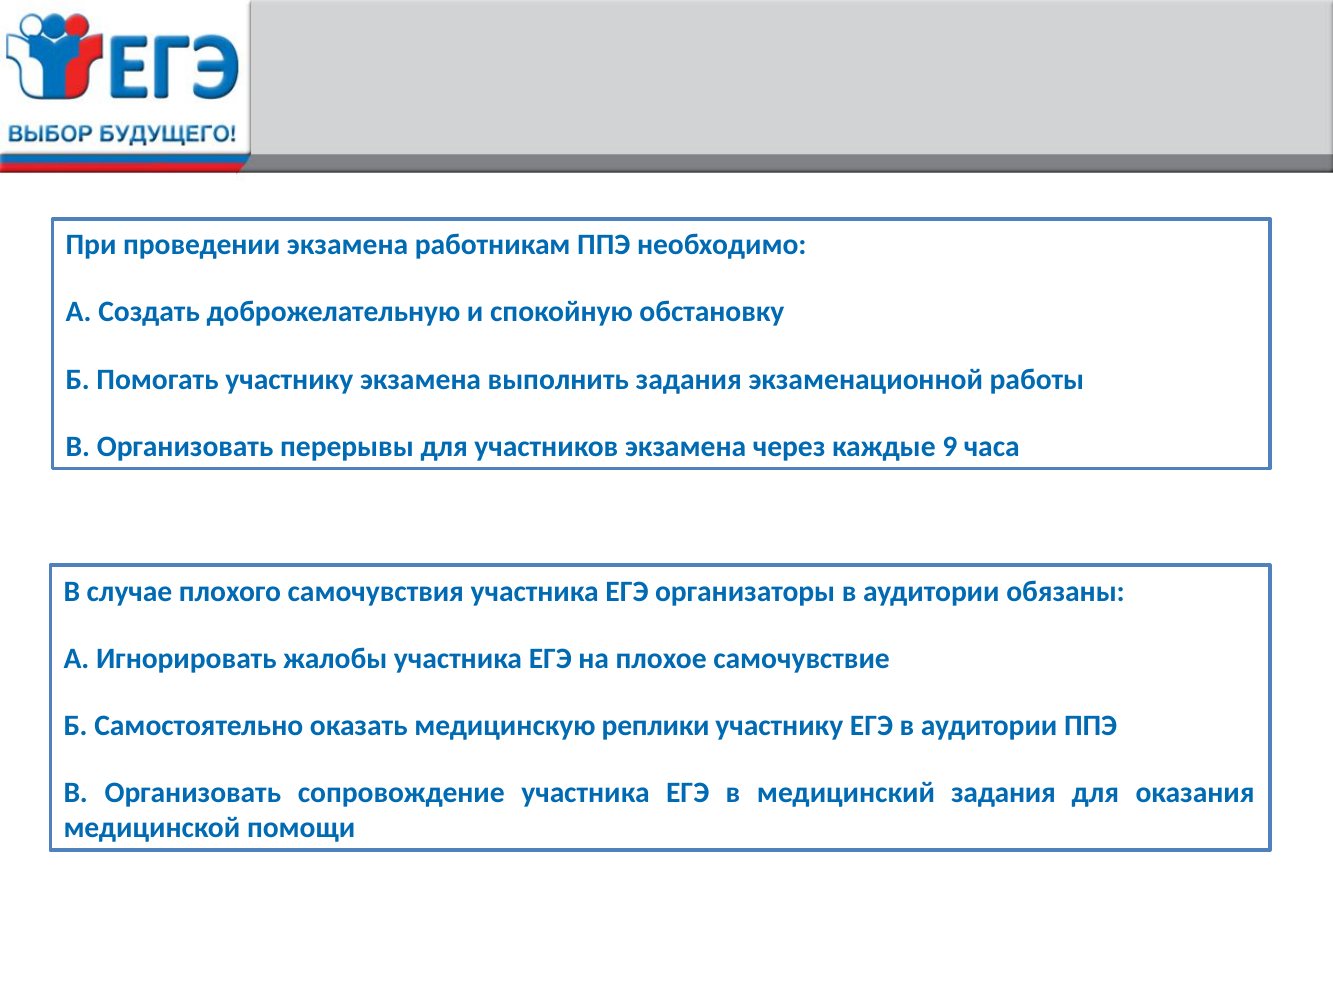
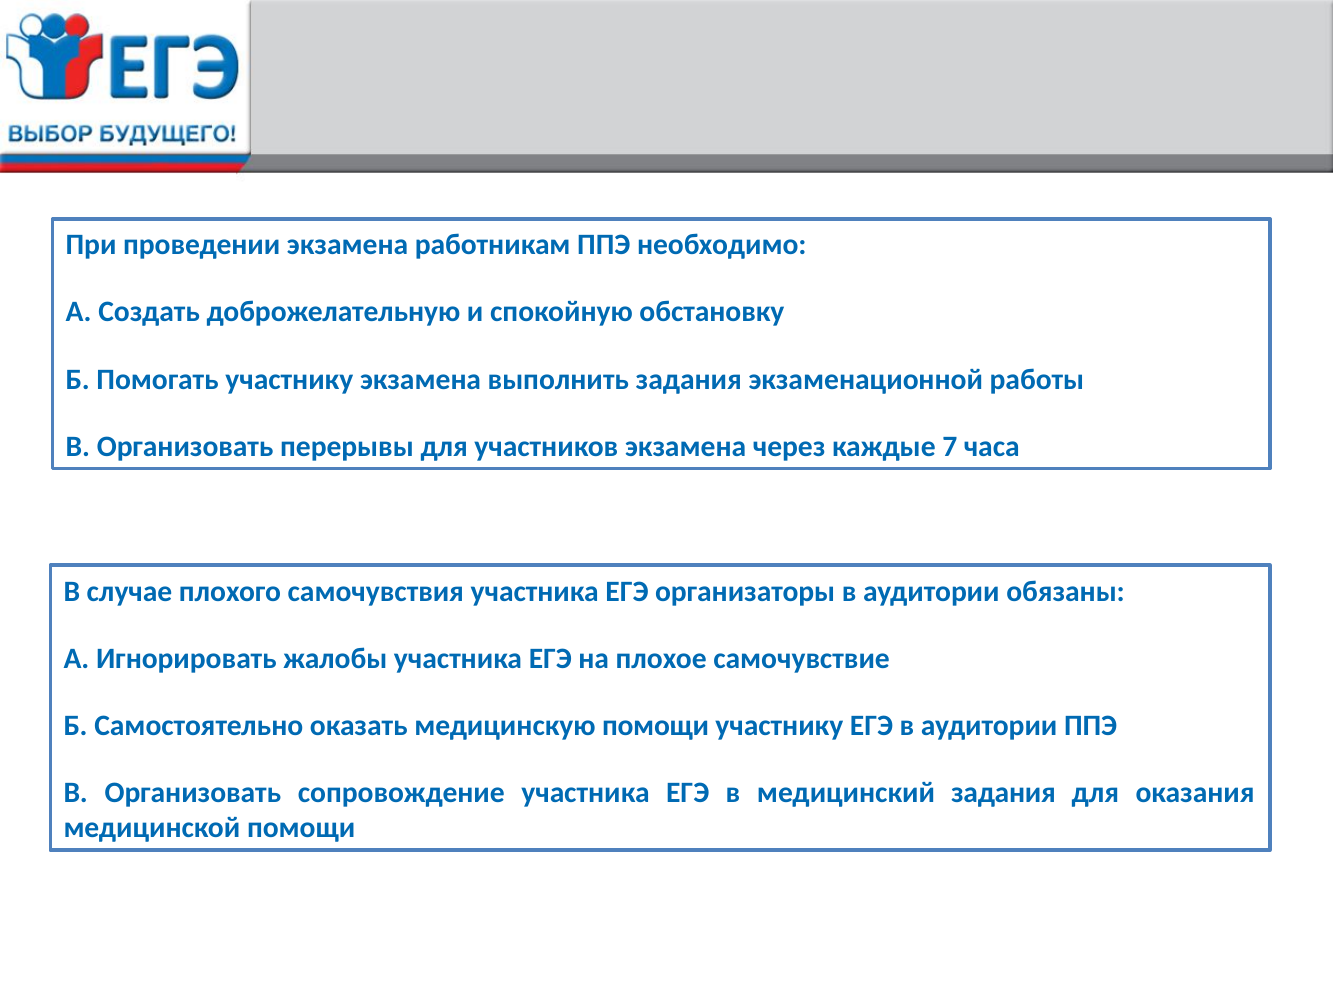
9: 9 -> 7 (950, 447)
медицинскую реплики: реплики -> помощи (656, 726)
